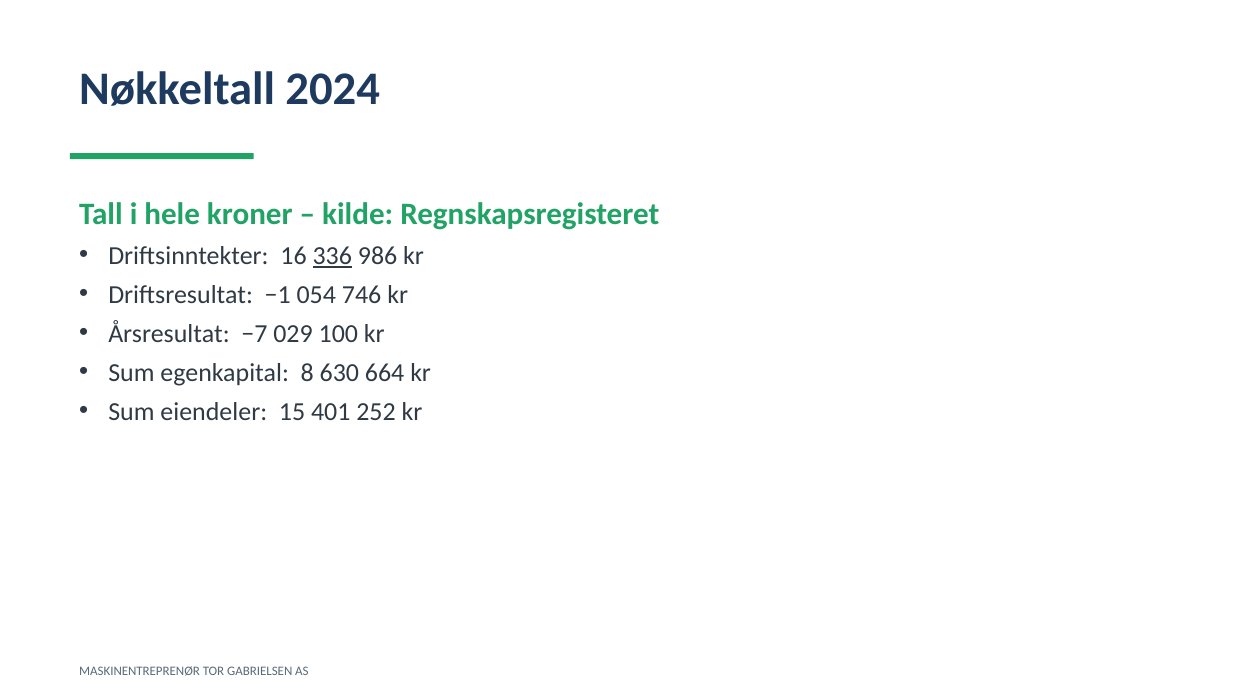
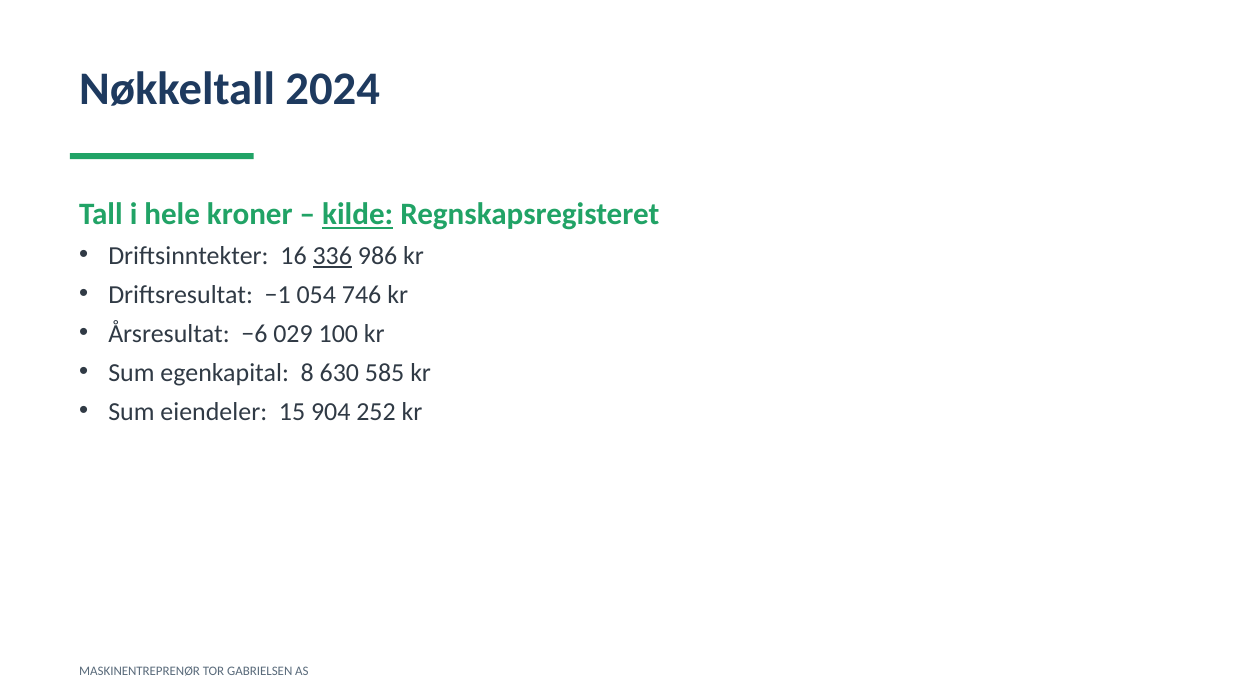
kilde underline: none -> present (358, 214)
−7: −7 -> −6 (254, 334)
664: 664 -> 585 (385, 372)
401: 401 -> 904 (331, 411)
